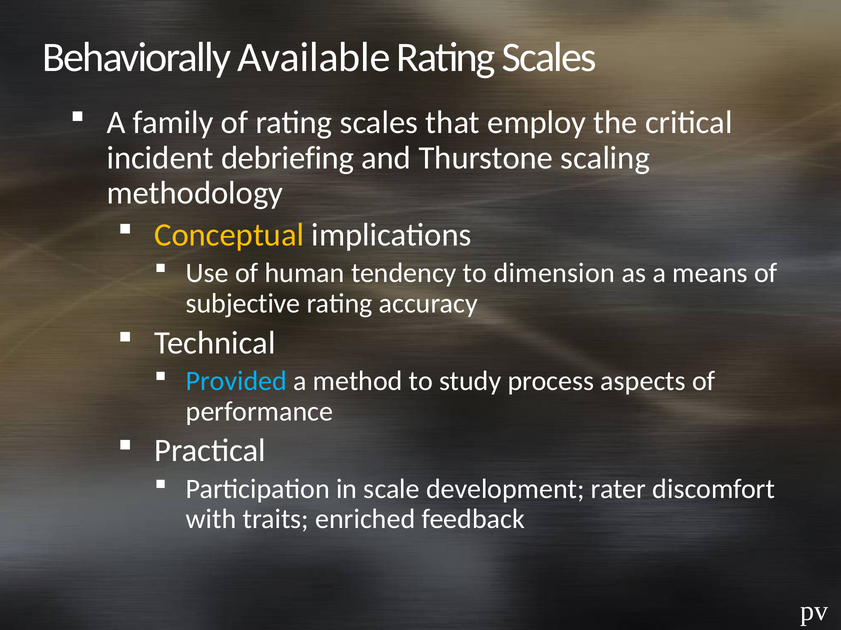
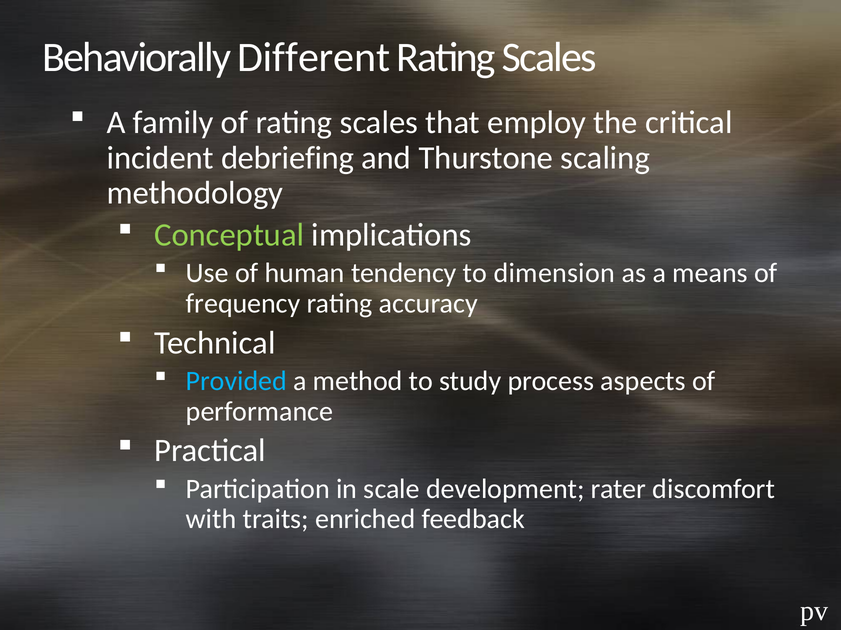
Available: Available -> Different (314, 57)
Conceptual colour: yellow -> light green (229, 235)
subjective: subjective -> frequency (243, 304)
